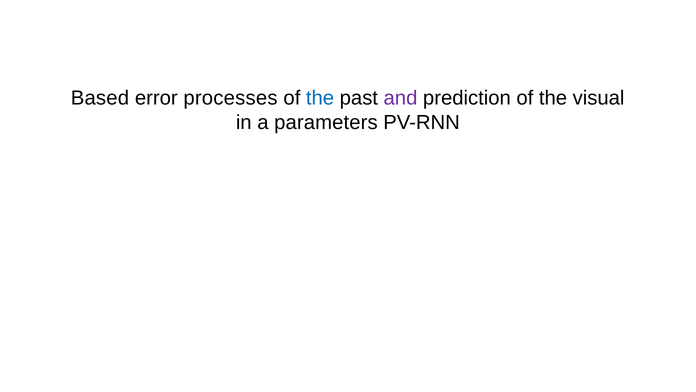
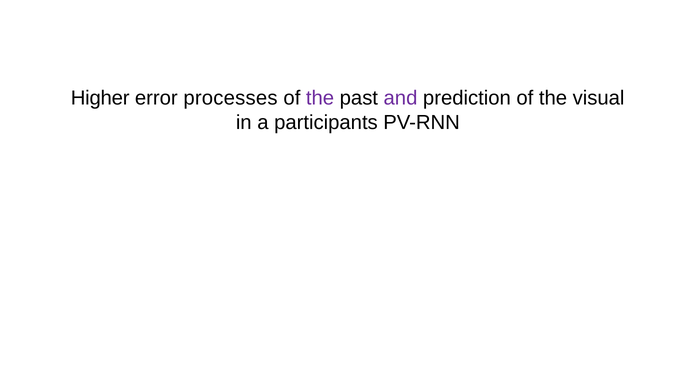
Based: Based -> Higher (100, 98)
the colour: blue -> purple (320, 98)
parameters: parameters -> participants (326, 122)
